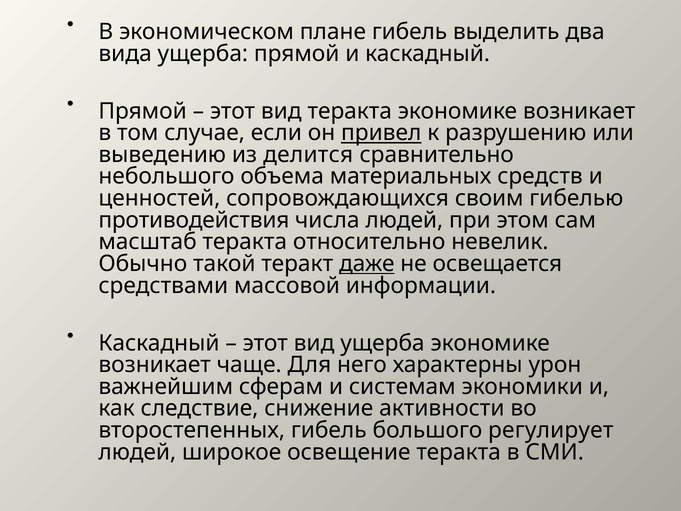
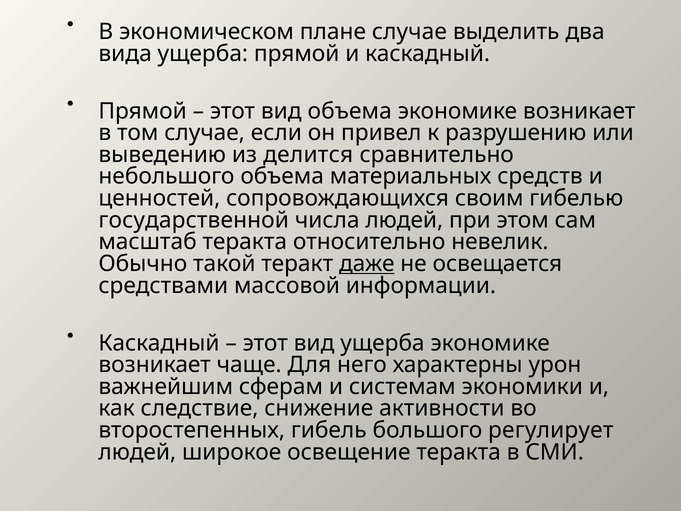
плане гибель: гибель -> случае (409, 32)
вид теракта: теракта -> объема (350, 111)
привел underline: present -> none (381, 133)
противодействия: противодействия -> государственной (194, 220)
